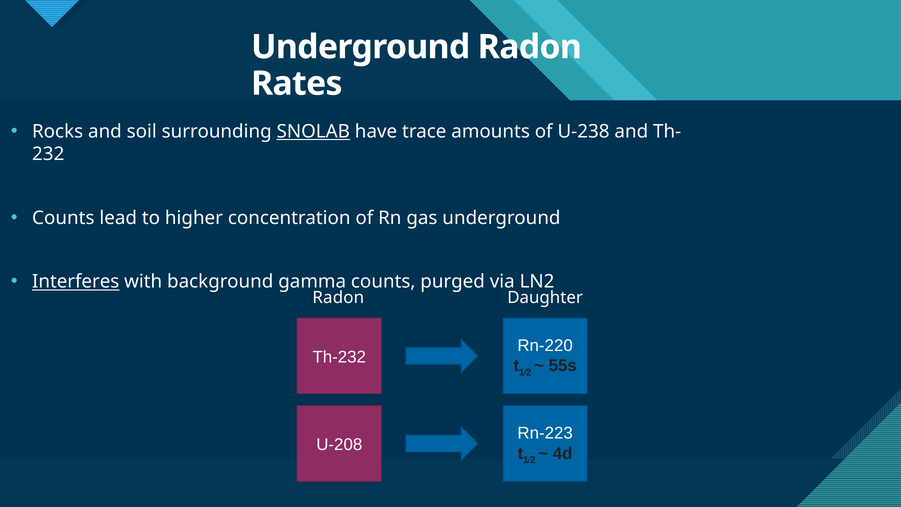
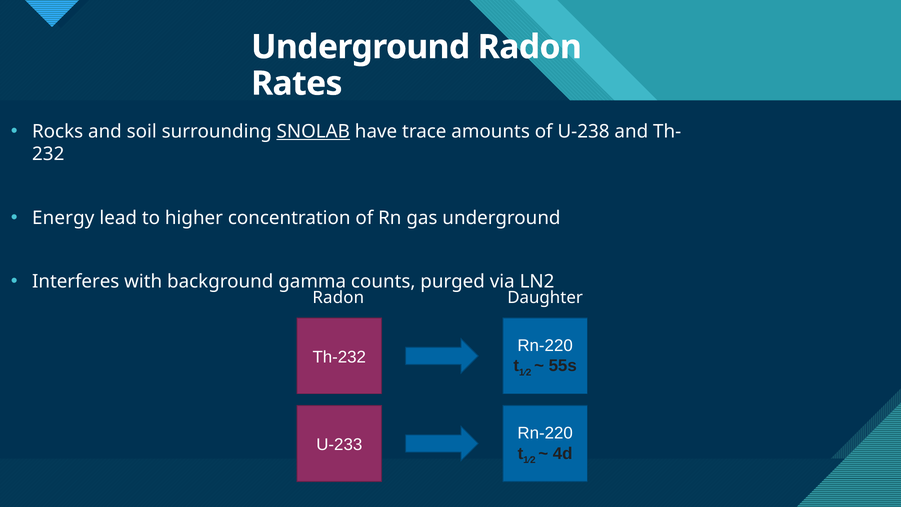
Counts: Counts -> Energy (63, 218)
Interferes underline: present -> none (76, 282)
Rn-223: Rn-223 -> Rn-220 (545, 433)
U-208: U-208 -> U-233 (339, 445)
